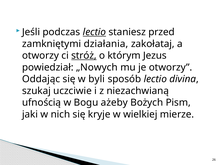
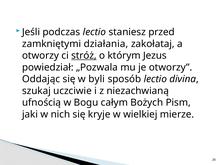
lectio underline: present -> none (94, 32)
„Nowych: „Nowych -> „Pozwala (97, 68)
ażeby: ażeby -> całym (114, 103)
